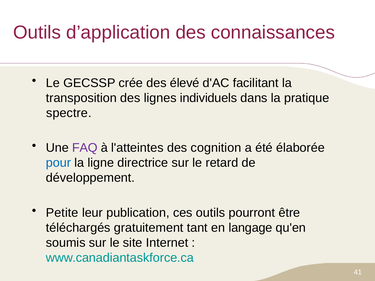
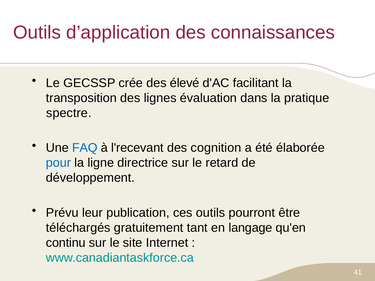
individuels: individuels -> évaluation (208, 98)
FAQ colour: purple -> blue (85, 148)
l'atteintes: l'atteintes -> l'recevant (137, 148)
Petite: Petite -> Prévu (62, 213)
soumis: soumis -> continu (66, 243)
